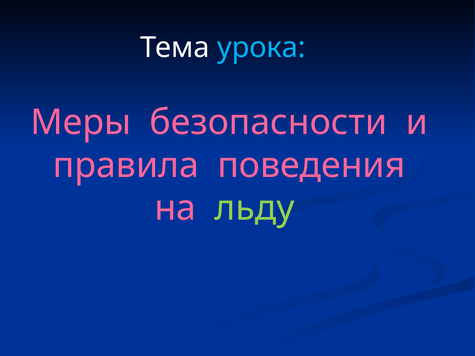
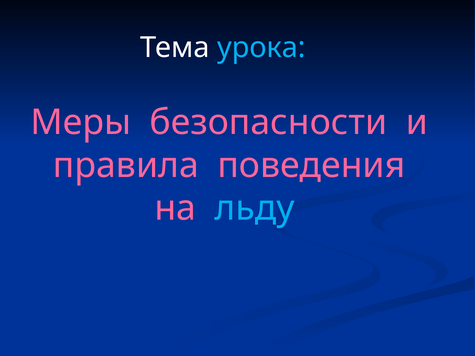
льду colour: light green -> light blue (255, 208)
